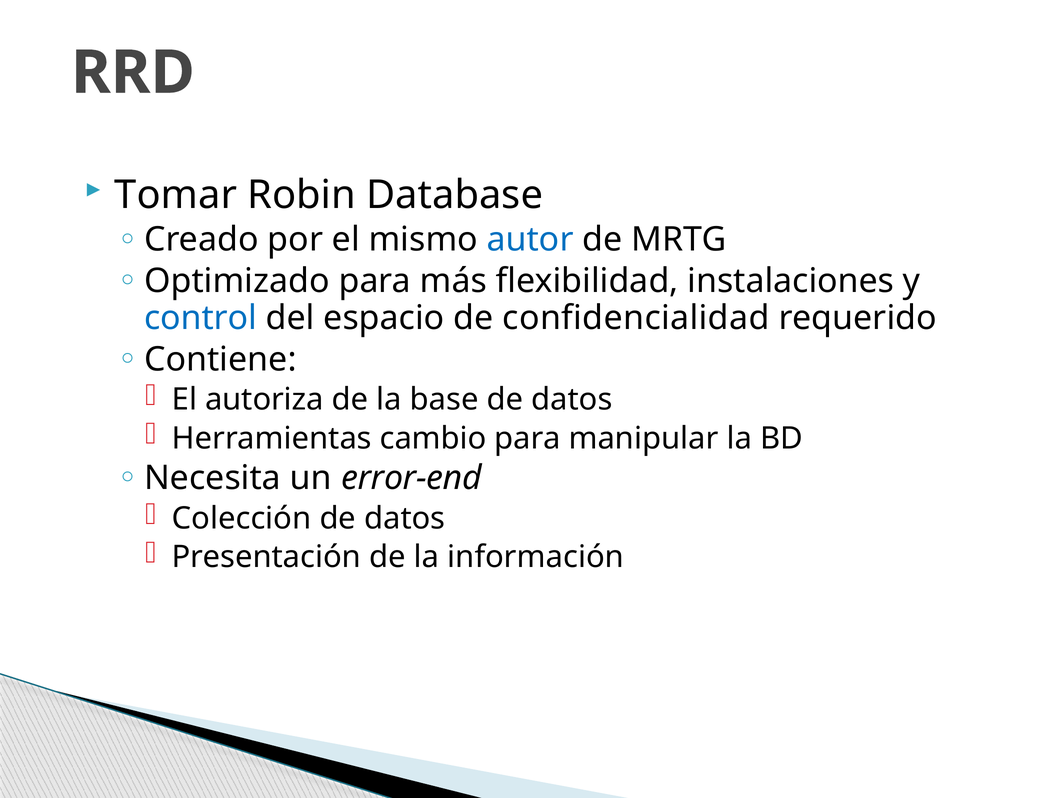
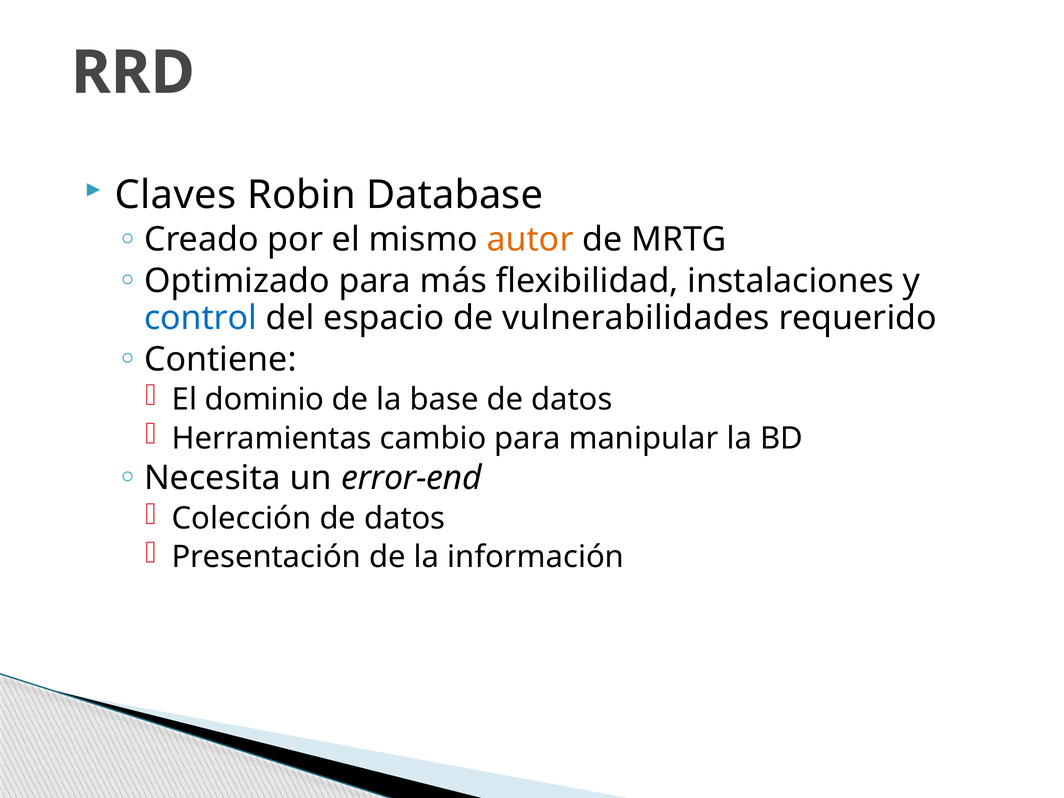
Tomar: Tomar -> Claves (176, 195)
autor colour: blue -> orange (530, 240)
confidencialidad: confidencialidad -> vulnerabilidades (636, 318)
autoriza: autoriza -> dominio (265, 400)
